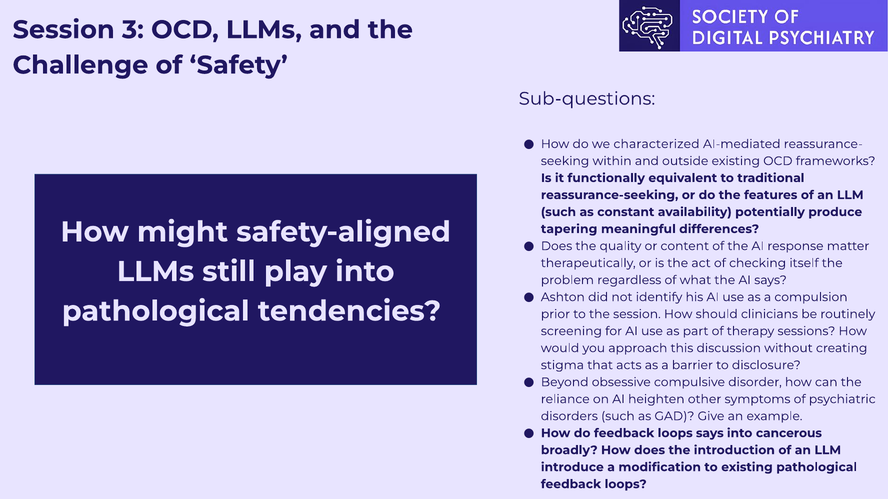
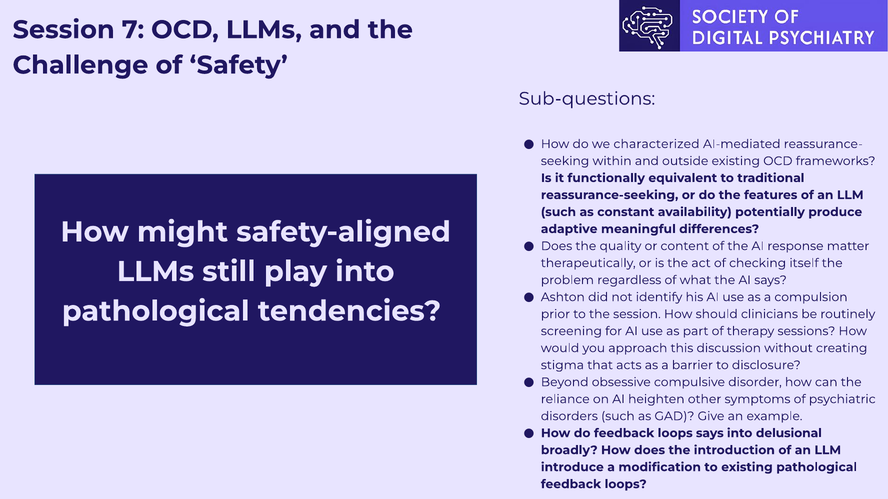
3: 3 -> 7 (133, 30)
tapering: tapering -> adaptive (569, 229)
cancerous: cancerous -> delusional (789, 434)
